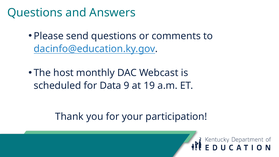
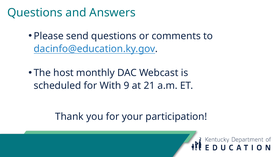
Data: Data -> With (110, 86)
19: 19 -> 21 (149, 86)
